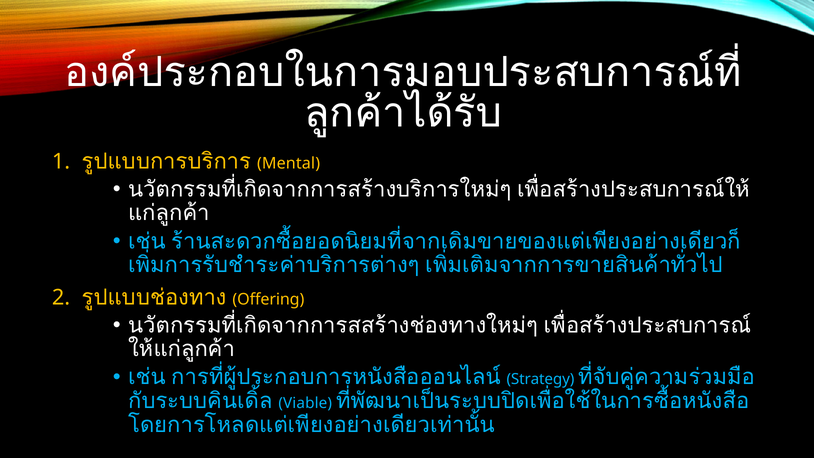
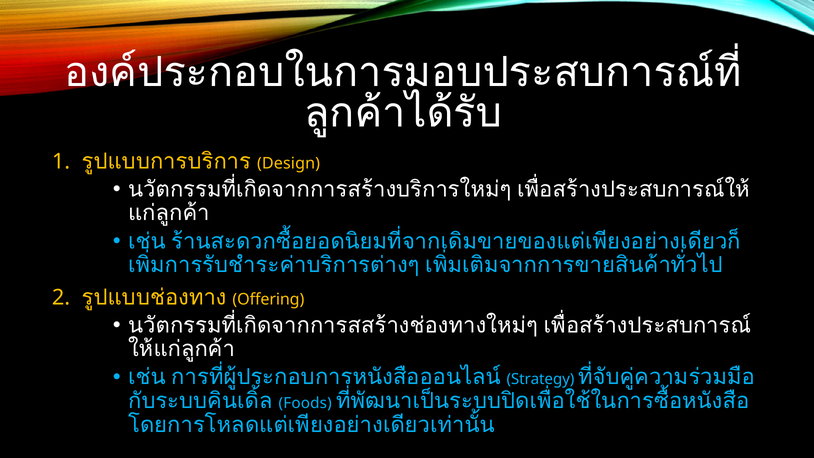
Mental: Mental -> Design (289, 163)
Viable: Viable -> Foods (305, 403)
